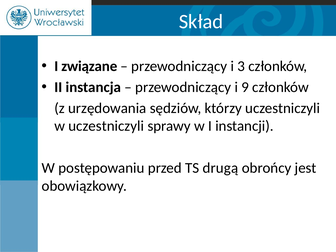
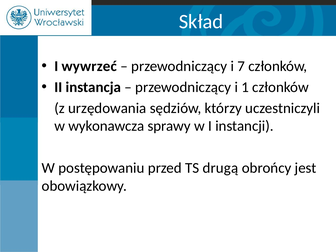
związane: związane -> wywrzeć (89, 66)
3: 3 -> 7 (241, 66)
9: 9 -> 1 (245, 87)
w uczestniczyli: uczestniczyli -> wykonawcza (106, 126)
